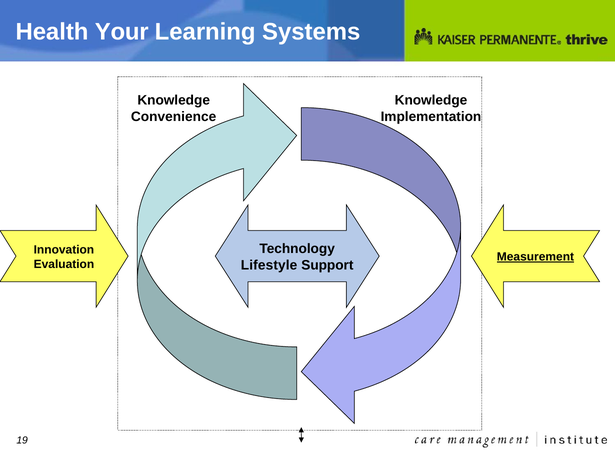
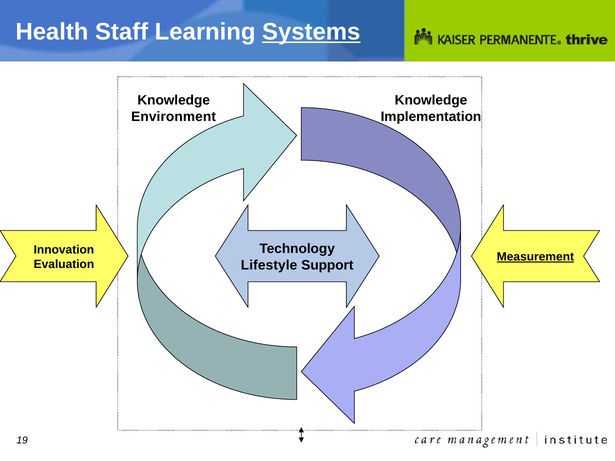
Your: Your -> Staff (122, 32)
Systems underline: none -> present (311, 32)
Convenience: Convenience -> Environment (174, 117)
